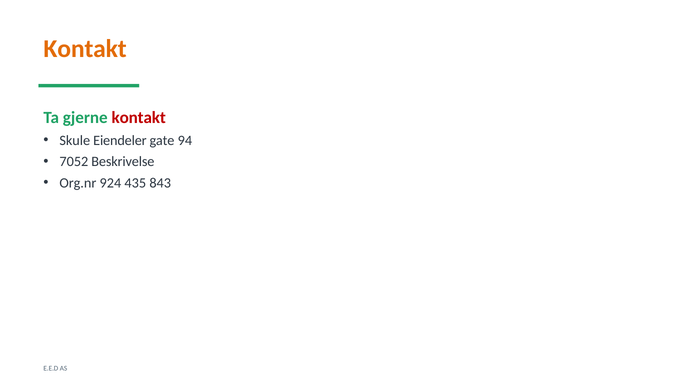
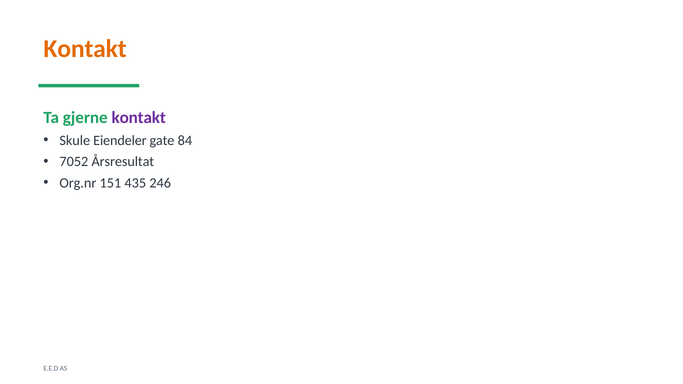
kontakt colour: red -> purple (139, 118)
94: 94 -> 84 (185, 140)
Beskrivelse: Beskrivelse -> Årsresultat (123, 162)
924: 924 -> 151 (110, 183)
843: 843 -> 246 (160, 183)
